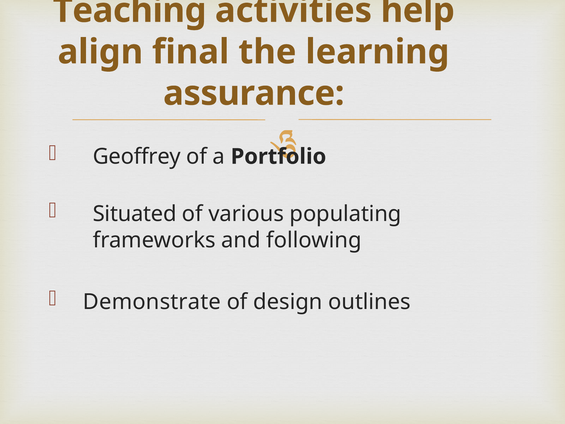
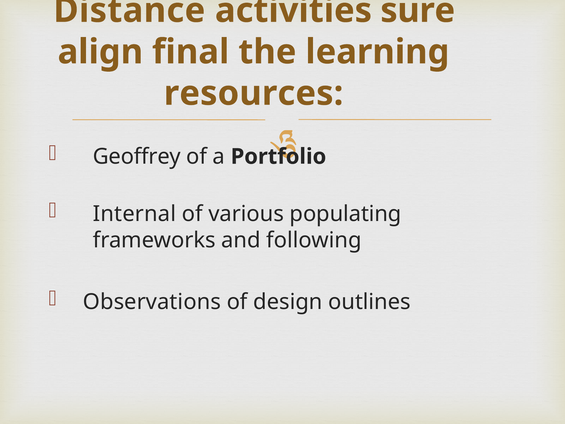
Teaching: Teaching -> Distance (129, 10)
help: help -> sure (418, 10)
assurance: assurance -> resources (254, 93)
Situated: Situated -> Internal (135, 214)
Demonstrate: Demonstrate -> Observations (152, 302)
